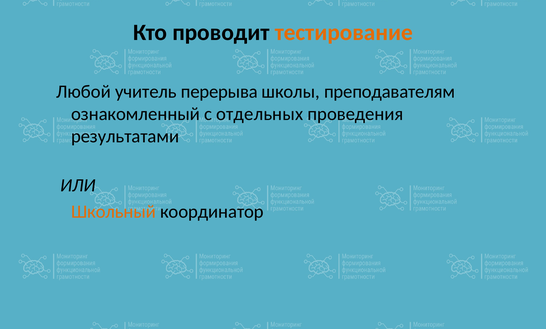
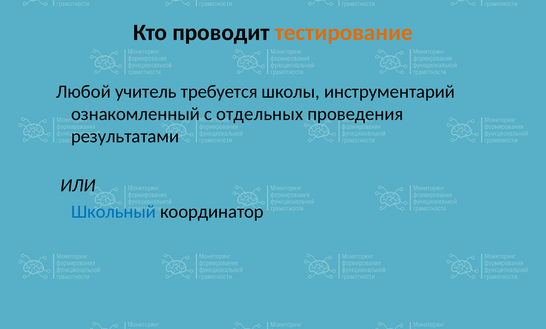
перерыва: перерыва -> требуется (219, 92)
преподавателям: преподавателям -> инструментарий (390, 92)
Школьный colour: orange -> blue (114, 212)
